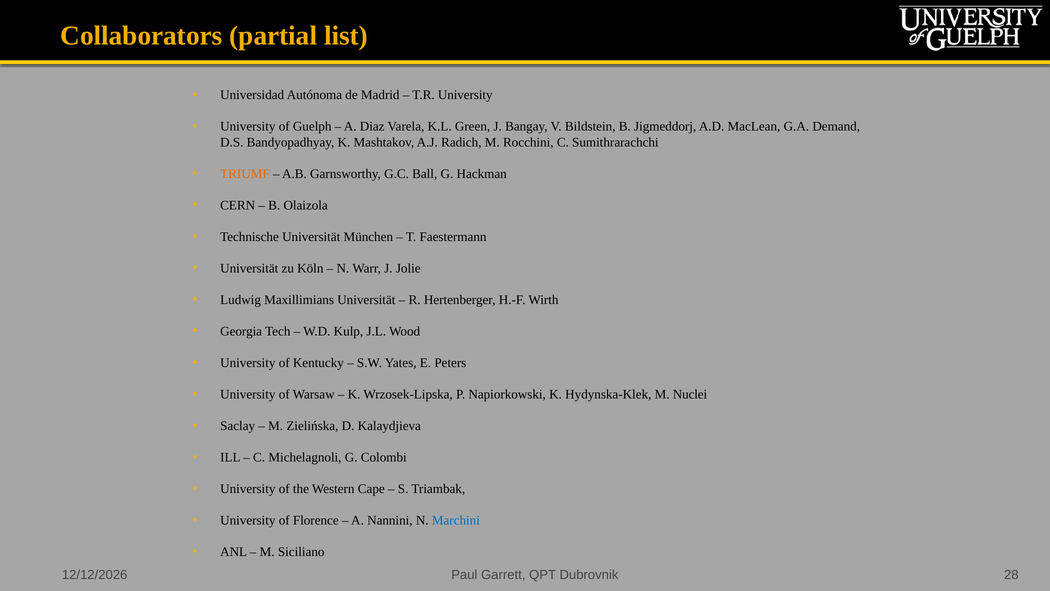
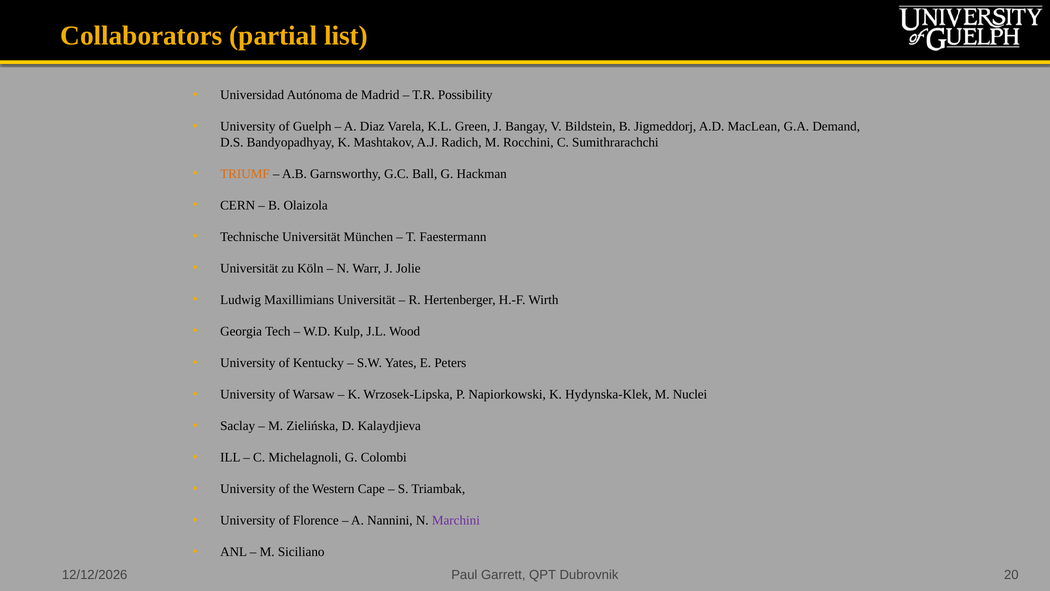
T.R University: University -> Possibility (465, 95)
Marchini colour: blue -> purple (456, 520)
28: 28 -> 20 (1011, 574)
